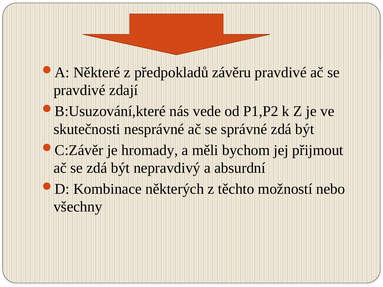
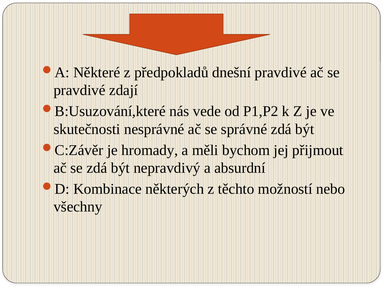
závěru: závěru -> dnešní (232, 73)
